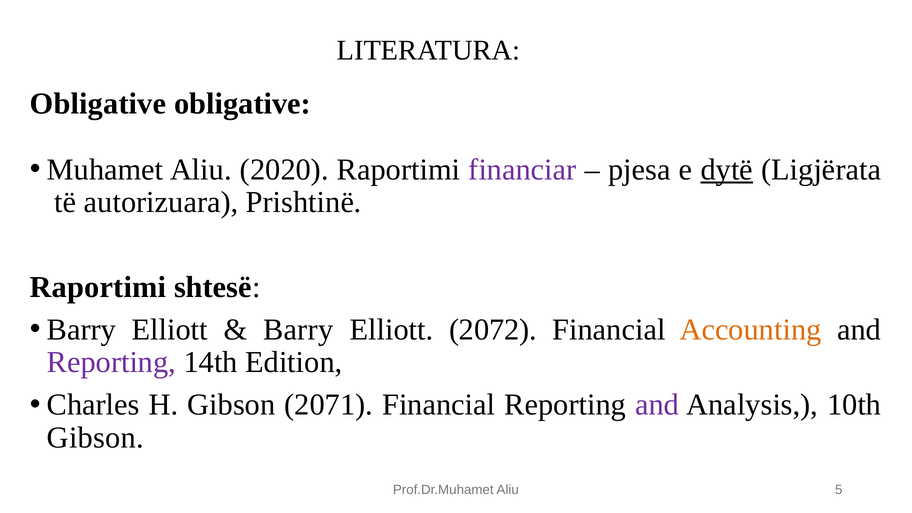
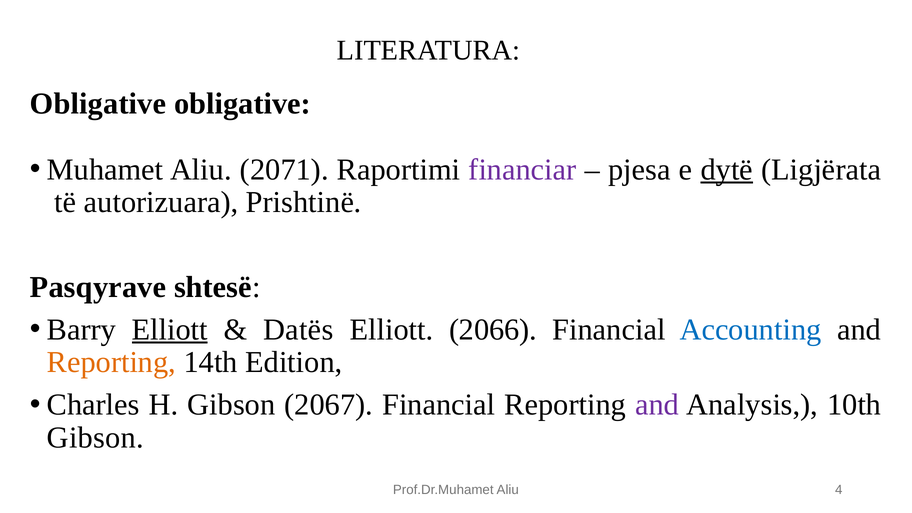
2020: 2020 -> 2071 (284, 170)
Raportimi: Raportimi -> Pasqyrave (98, 287)
Elliott underline: none -> present (170, 329)
Barry: Barry -> Datës (298, 329)
2072: 2072 -> 2066 (493, 329)
Accounting colour: orange -> blue (750, 329)
Reporting colour: purple -> orange (111, 362)
2071: 2071 -> 2067 (329, 405)
5: 5 -> 4 (839, 490)
